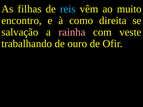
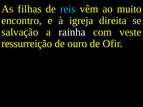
como: como -> igreja (81, 21)
rainha colour: pink -> white (72, 32)
trabalhando: trabalhando -> ressurreição (27, 44)
